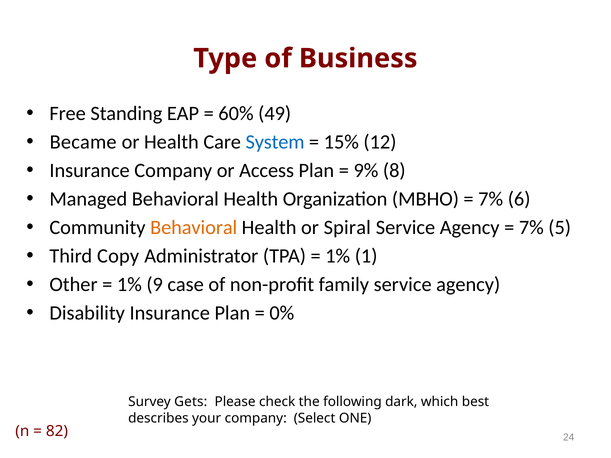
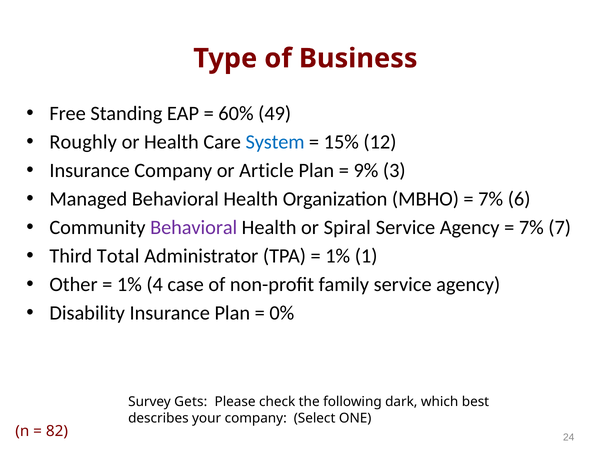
Became: Became -> Roughly (83, 142)
Access: Access -> Article (266, 171)
8: 8 -> 3 (394, 171)
Behavioral colour: orange -> purple (194, 228)
5: 5 -> 7 (560, 228)
Copy: Copy -> Total (118, 256)
9: 9 -> 4 (155, 285)
